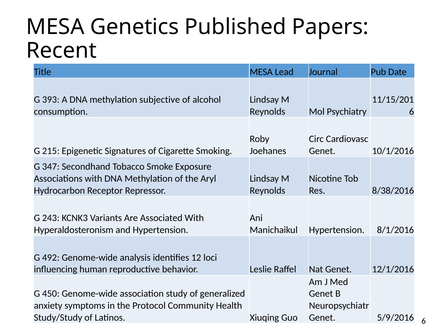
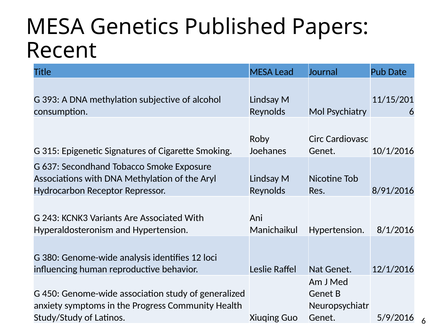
215: 215 -> 315 (51, 151)
347: 347 -> 637 (51, 167)
8/38/2016: 8/38/2016 -> 8/91/2016 (393, 191)
492: 492 -> 380 (51, 258)
Protocol: Protocol -> Progress (149, 306)
